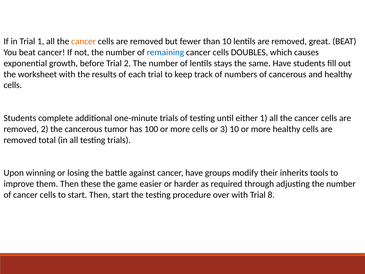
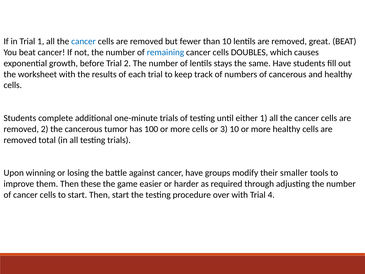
cancer colour: orange -> blue (84, 41)
inherits: inherits -> smaller (294, 173)
8: 8 -> 4 (271, 195)
